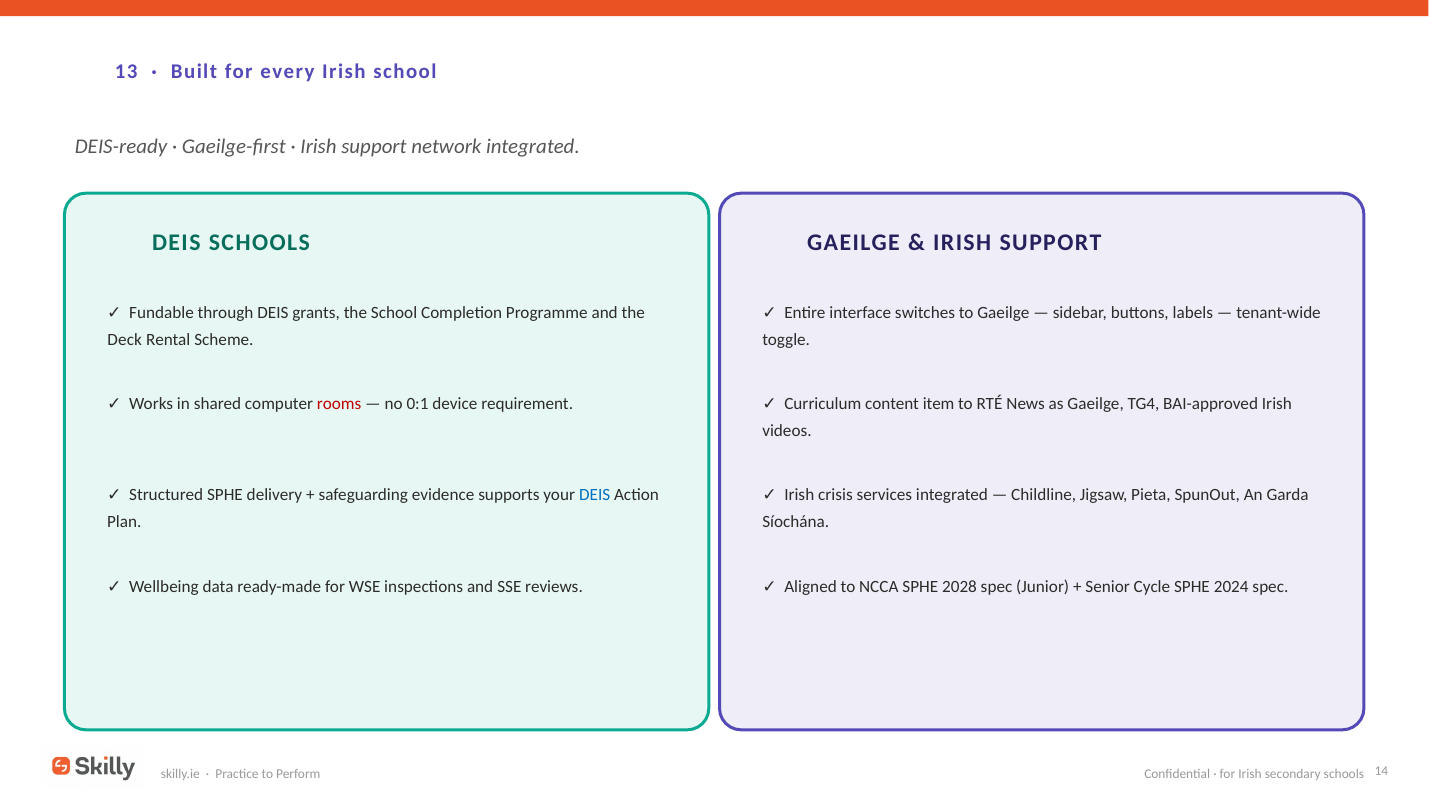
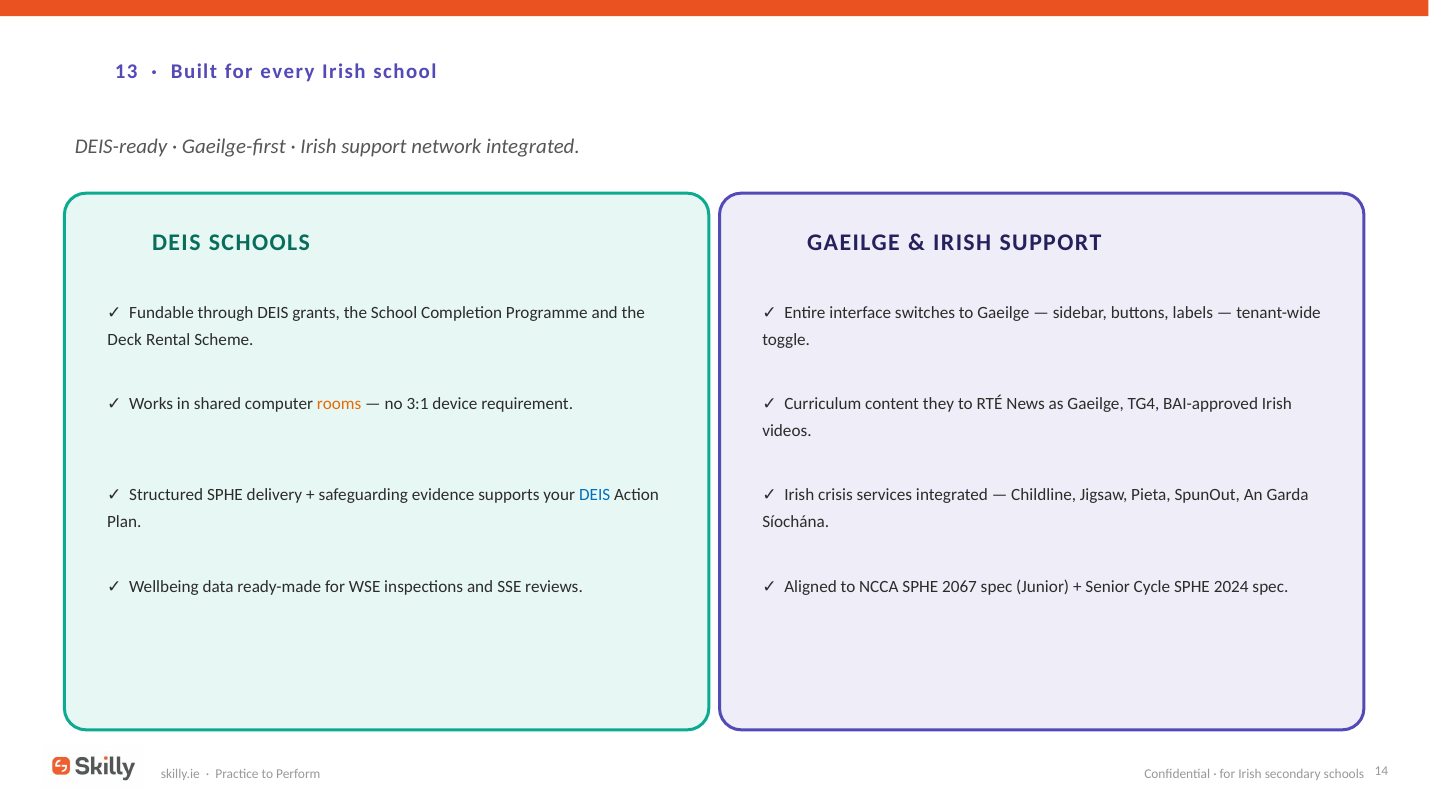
rooms colour: red -> orange (339, 404)
0:1: 0:1 -> 3:1 (418, 404)
item: item -> they (939, 404)
2028: 2028 -> 2067 (960, 587)
